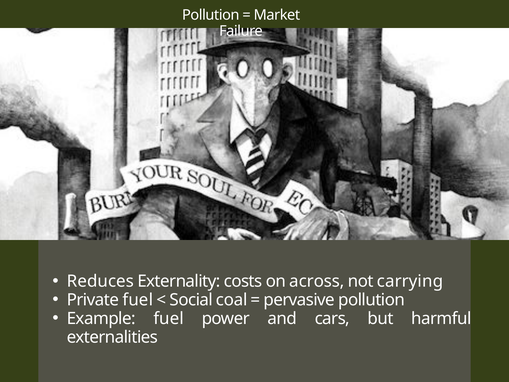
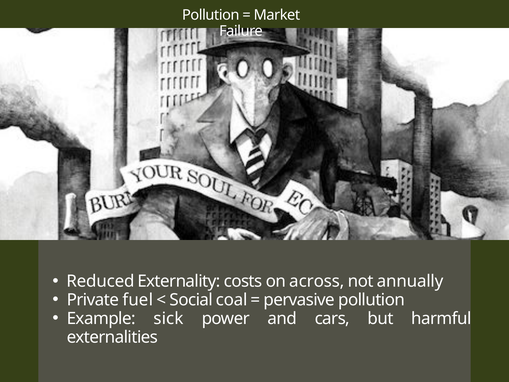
Reduces: Reduces -> Reduced (100, 281)
carrying: carrying -> annually (410, 281)
Example fuel: fuel -> sick (169, 318)
